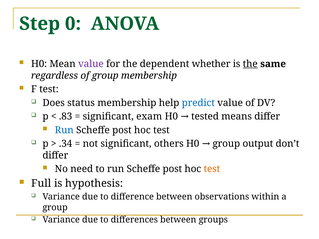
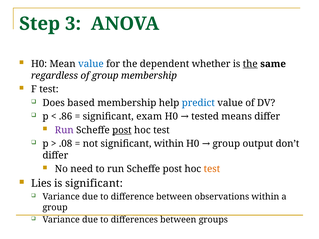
0: 0 -> 3 (73, 24)
value colour: purple -> blue (91, 64)
status: status -> based (81, 103)
.83: .83 -> .86 (66, 117)
Run colour: blue -> purple (64, 130)
post underline: none -> present (122, 130)
.34: .34 -> .08 (66, 144)
significant others: others -> within (169, 144)
Full: Full -> Lies (41, 184)
is hypothesis: hypothesis -> significant (94, 184)
